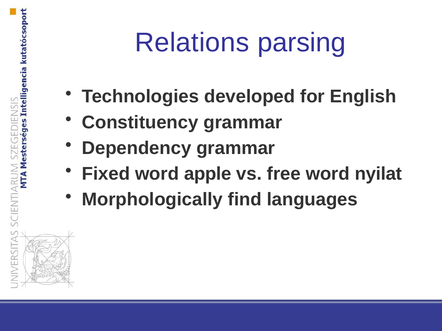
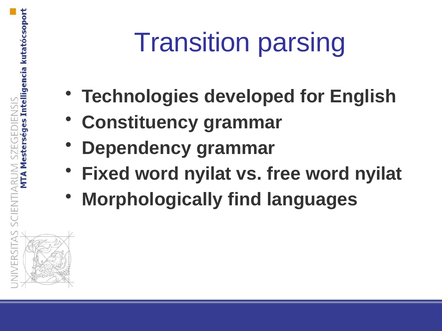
Relations: Relations -> Transition (192, 43)
Fixed word apple: apple -> nyilat (208, 174)
